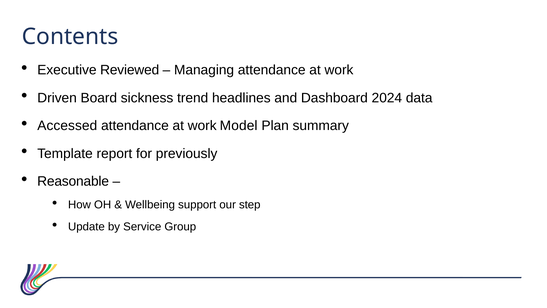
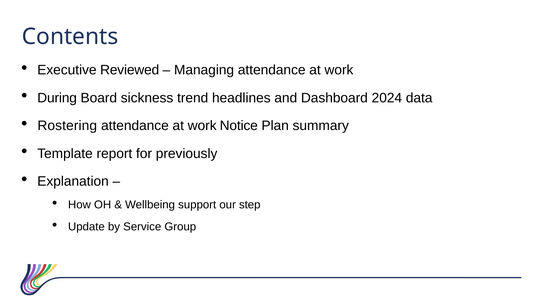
Driven: Driven -> During (57, 98)
Accessed: Accessed -> Rostering (67, 126)
Model: Model -> Notice (239, 126)
Reasonable: Reasonable -> Explanation (73, 181)
